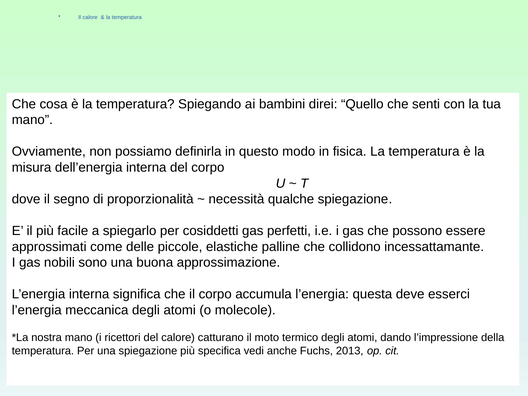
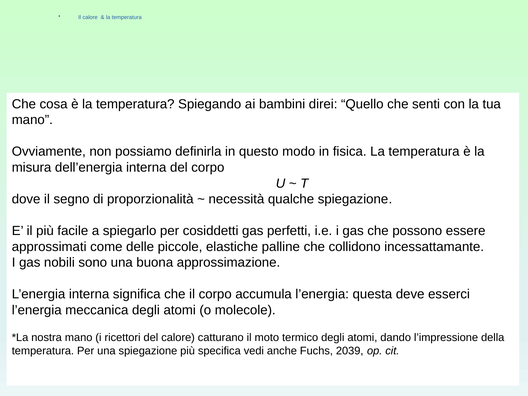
2013: 2013 -> 2039 (350, 351)
